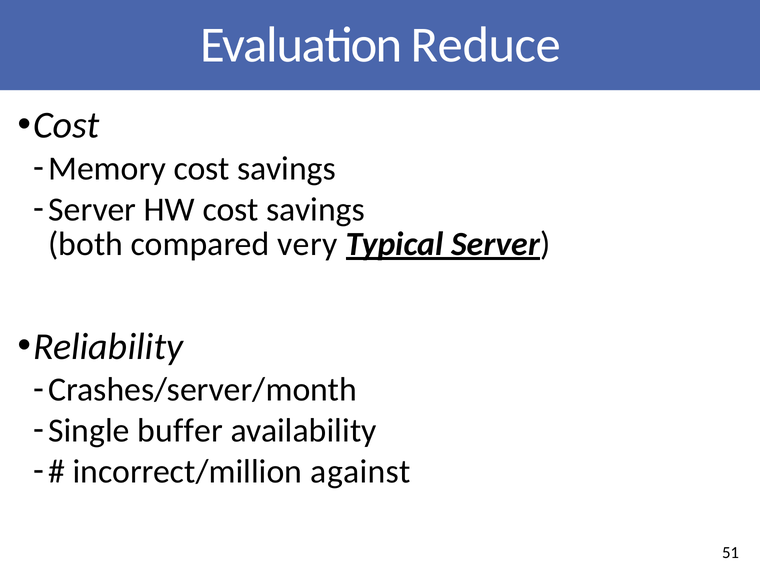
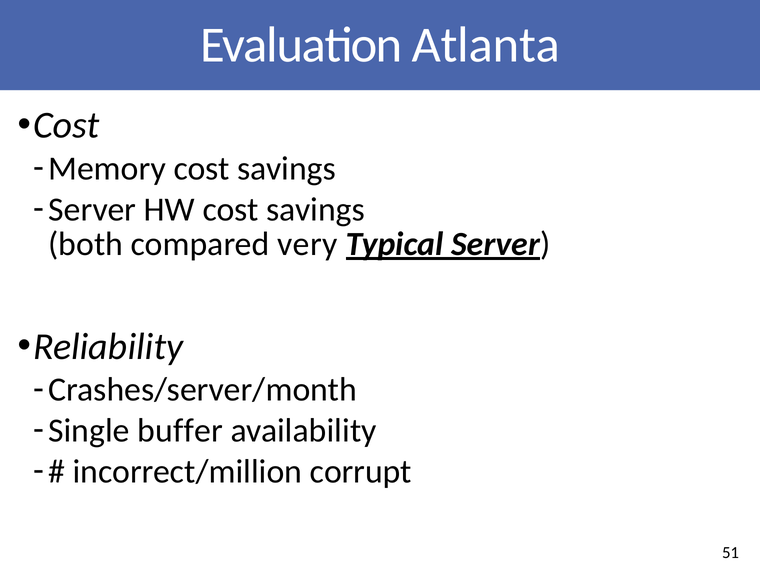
Reduce: Reduce -> Atlanta (486, 45)
against: against -> corrupt (361, 471)
